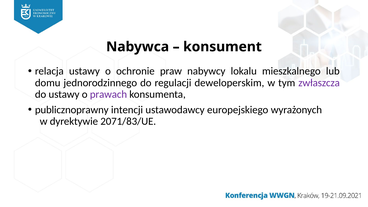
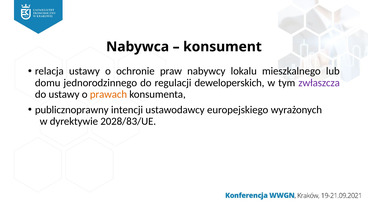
deweloperskim: deweloperskim -> deweloperskich (229, 83)
prawach colour: purple -> orange (108, 94)
2071/83/UE: 2071/83/UE -> 2028/83/UE (128, 121)
